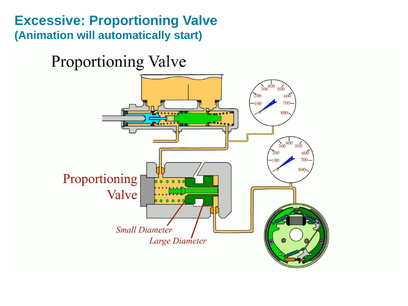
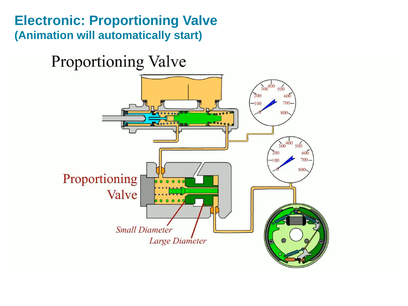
Excessive: Excessive -> Electronic (50, 21)
